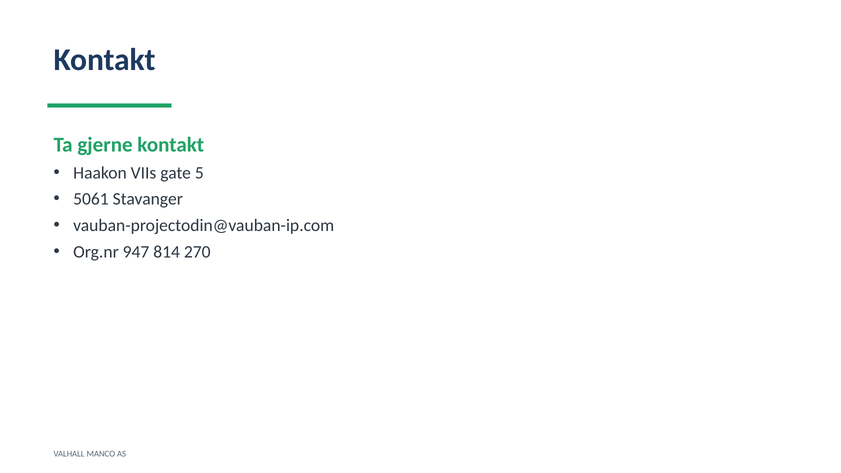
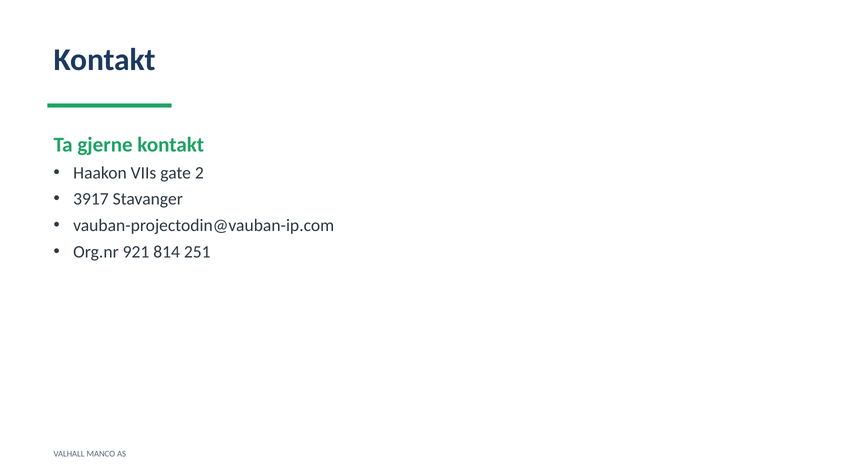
5: 5 -> 2 (199, 173)
5061: 5061 -> 3917 (91, 199)
947: 947 -> 921 (136, 252)
270: 270 -> 251 (197, 252)
